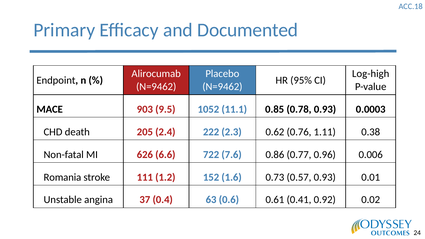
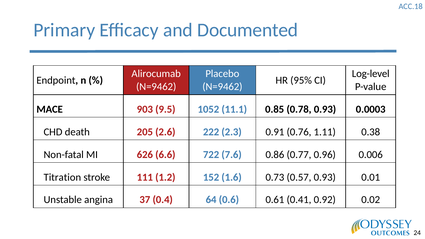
Log-high: Log-high -> Log-level (371, 74)
2.4: 2.4 -> 2.6 (165, 132)
0.62: 0.62 -> 0.91 (275, 132)
Romania: Romania -> Titration (62, 177)
63: 63 -> 64 (211, 200)
